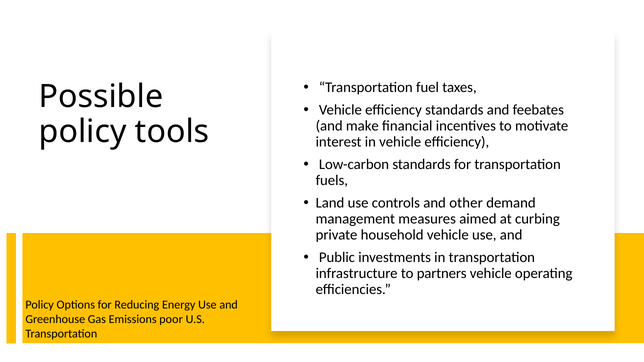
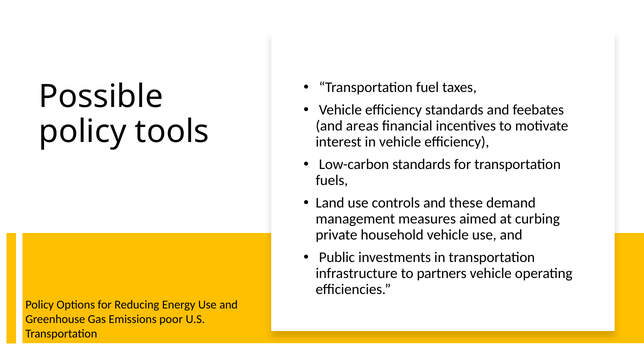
make: make -> areas (362, 126)
other: other -> these (466, 203)
